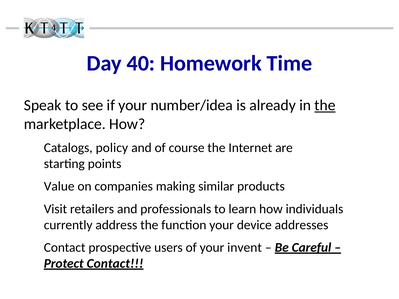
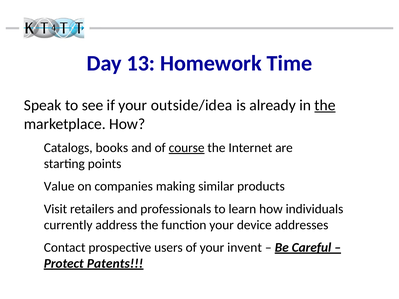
40: 40 -> 13 (141, 63)
number/idea: number/idea -> outside/idea (192, 105)
policy: policy -> books (112, 148)
course underline: none -> present (187, 148)
Protect Contact: Contact -> Patents (115, 264)
